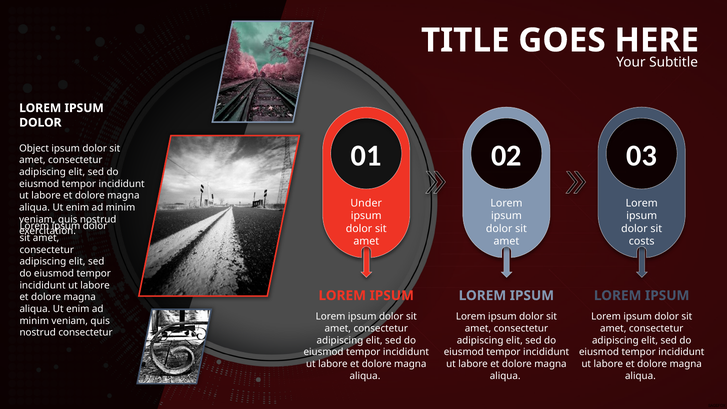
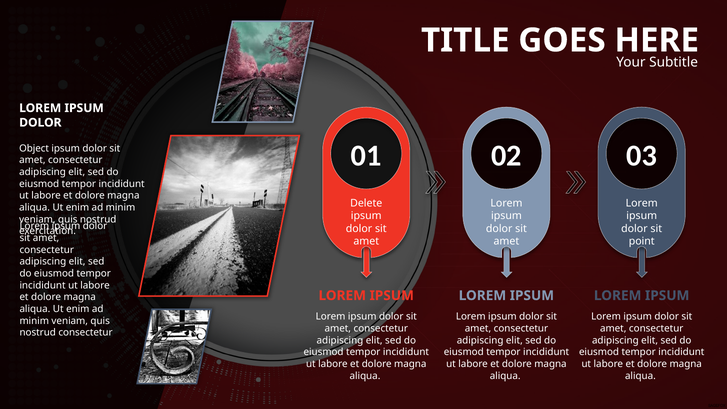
Under: Under -> Delete (366, 203)
costs: costs -> point (642, 241)
